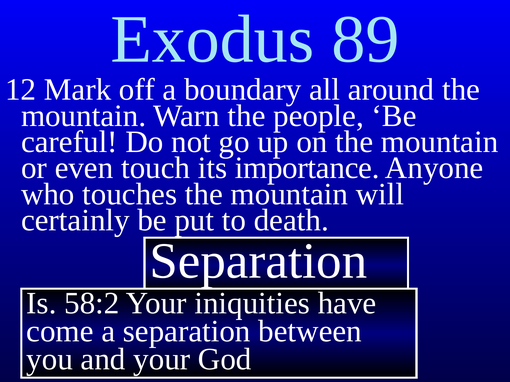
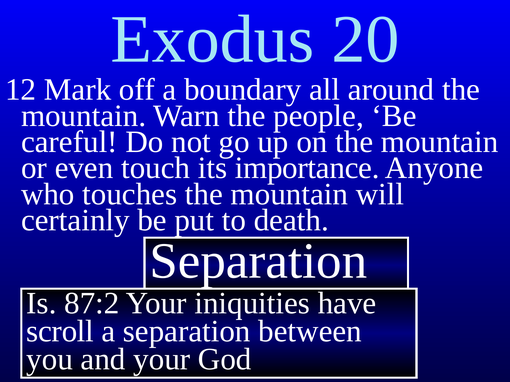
89: 89 -> 20 (365, 40)
58:2: 58:2 -> 87:2 (92, 304)
come: come -> scroll (60, 332)
